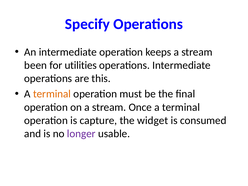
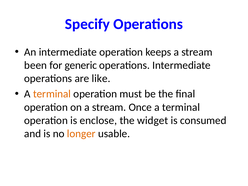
utilities: utilities -> generic (81, 65)
this: this -> like (101, 79)
capture: capture -> enclose (98, 120)
longer colour: purple -> orange (81, 134)
